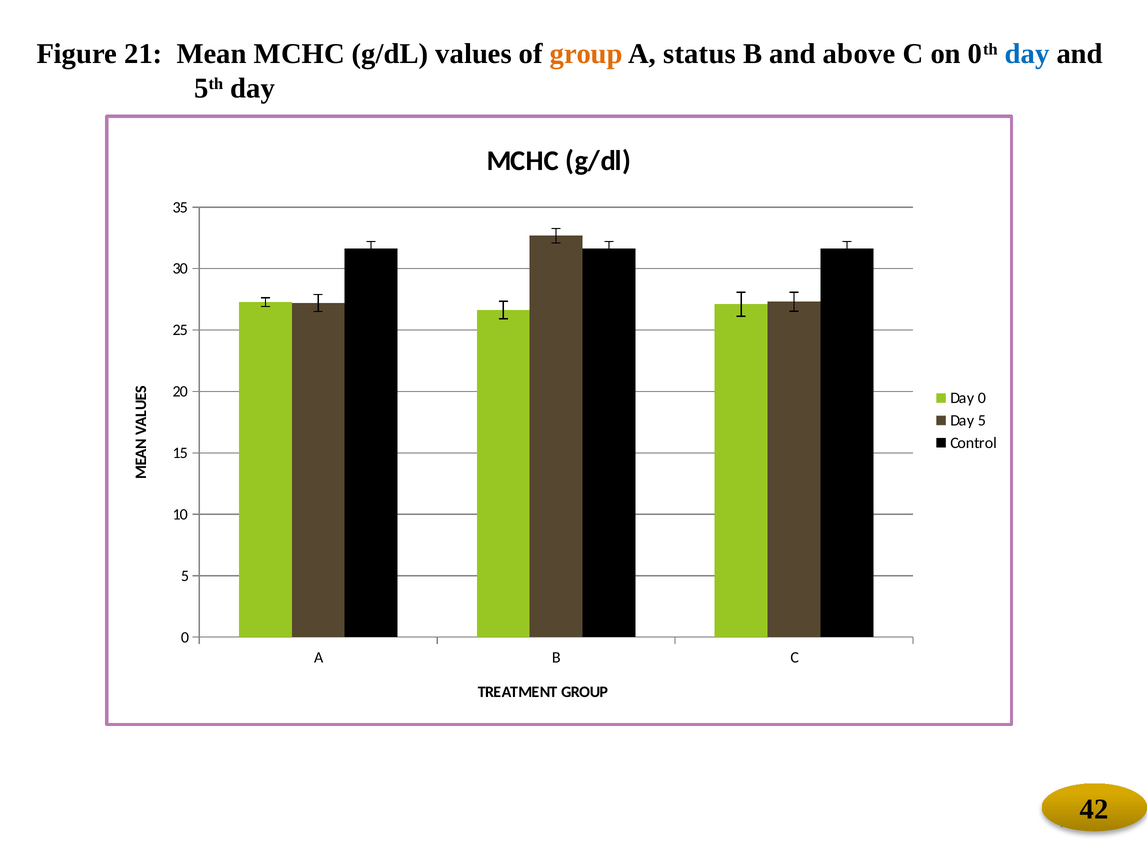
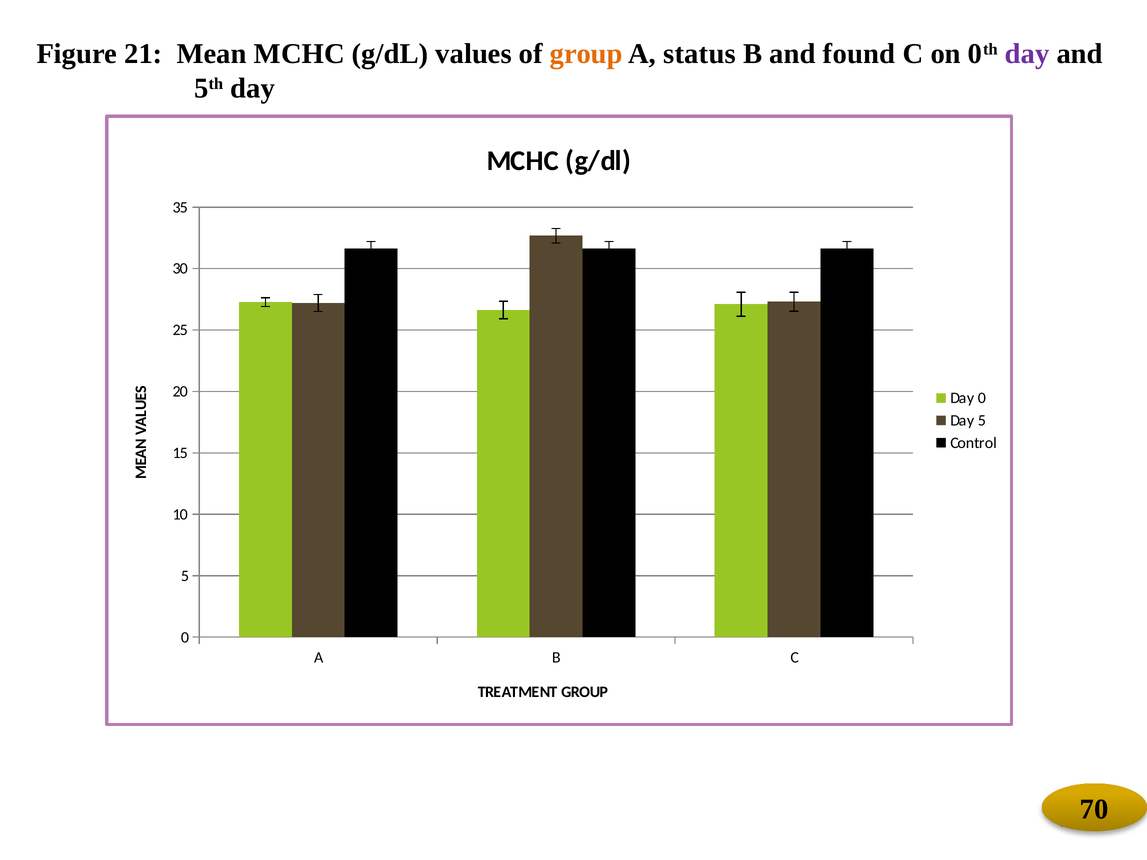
above: above -> found (859, 54)
day colour: blue -> purple (1027, 54)
42: 42 -> 70 (1094, 810)
